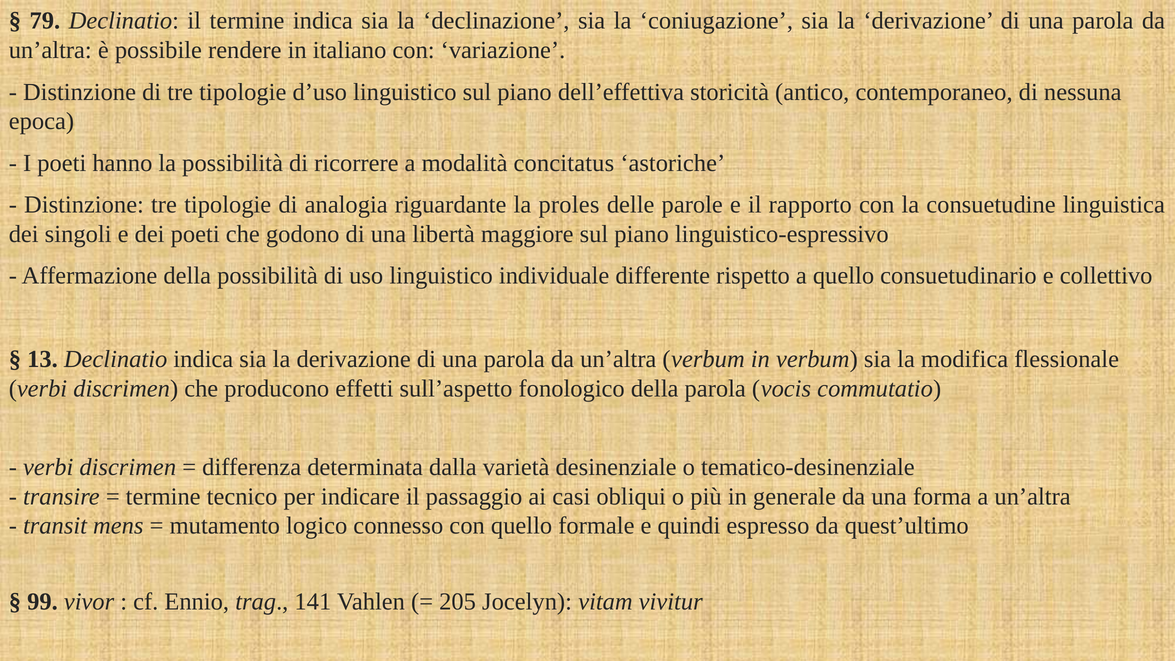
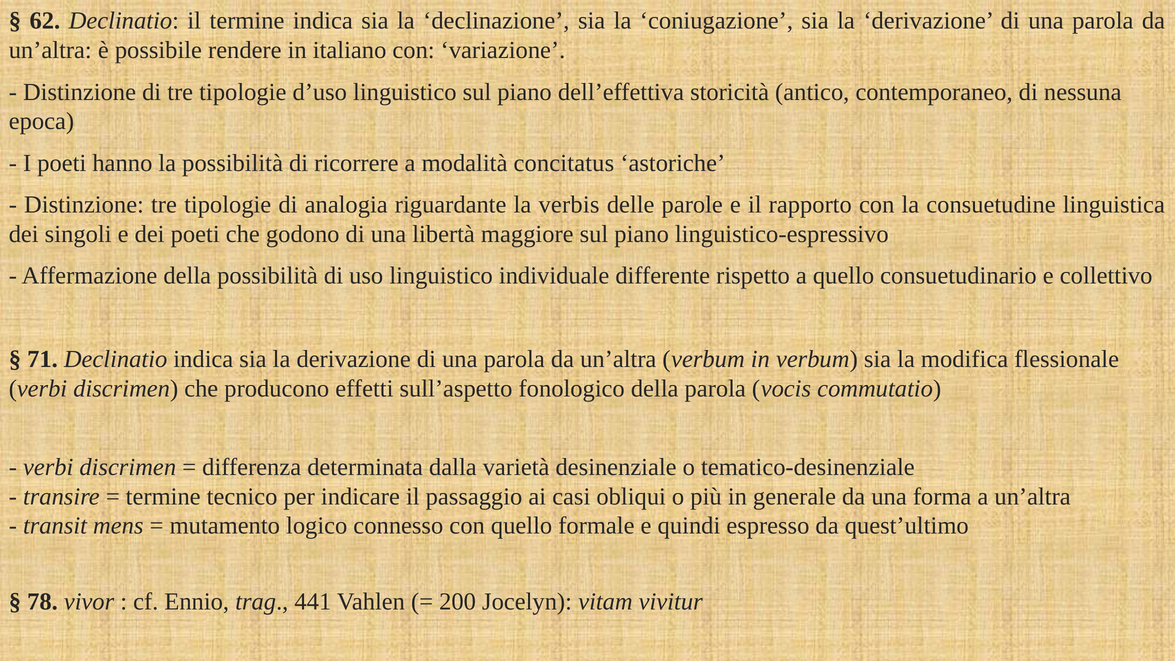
79: 79 -> 62 (45, 21)
proles: proles -> verbis (569, 205)
13: 13 -> 71 (42, 359)
99: 99 -> 78 (42, 602)
141: 141 -> 441 (313, 602)
205: 205 -> 200 (458, 602)
